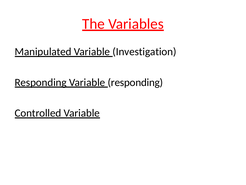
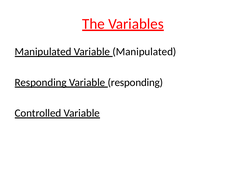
Investigation: Investigation -> Manipulated (144, 52)
